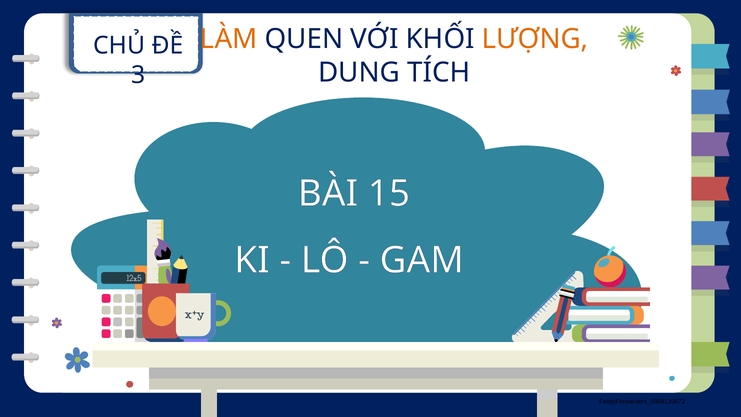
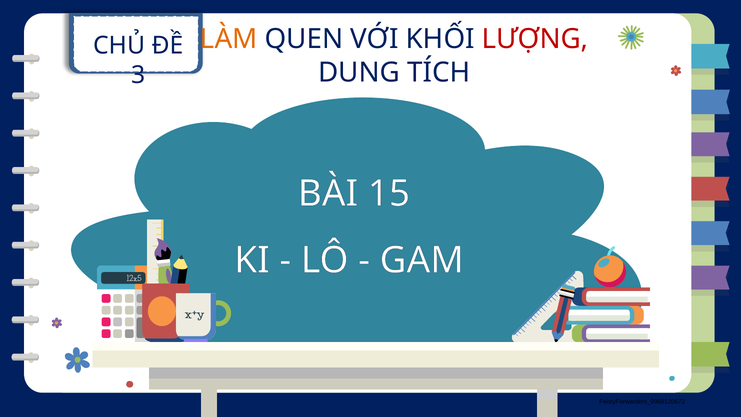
LƯỢNG colour: orange -> red (535, 39)
